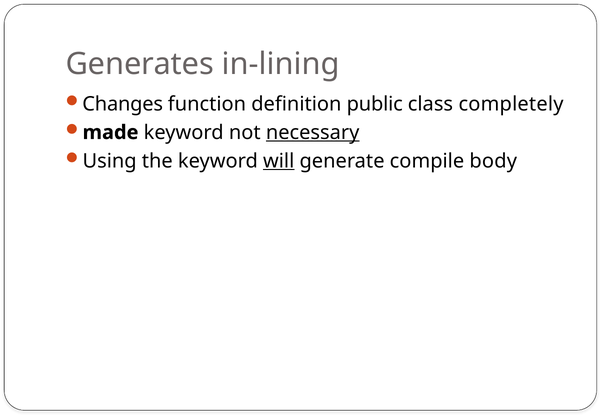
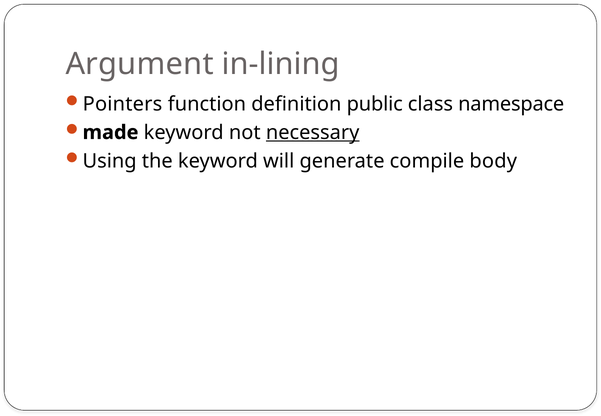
Generates: Generates -> Argument (140, 64)
Changes: Changes -> Pointers (122, 104)
completely: completely -> namespace (511, 104)
will underline: present -> none (279, 161)
